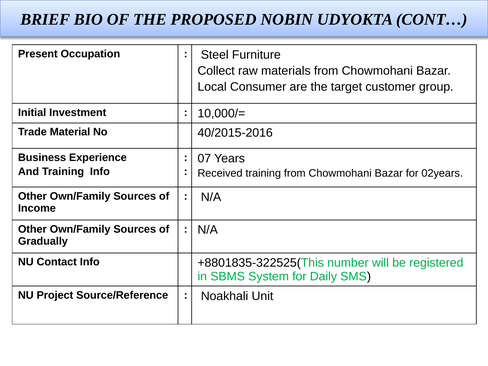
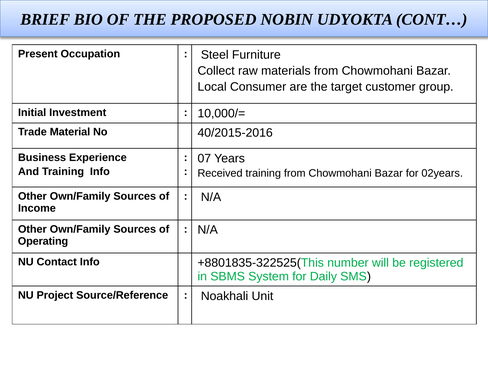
Gradually: Gradually -> Operating (43, 241)
